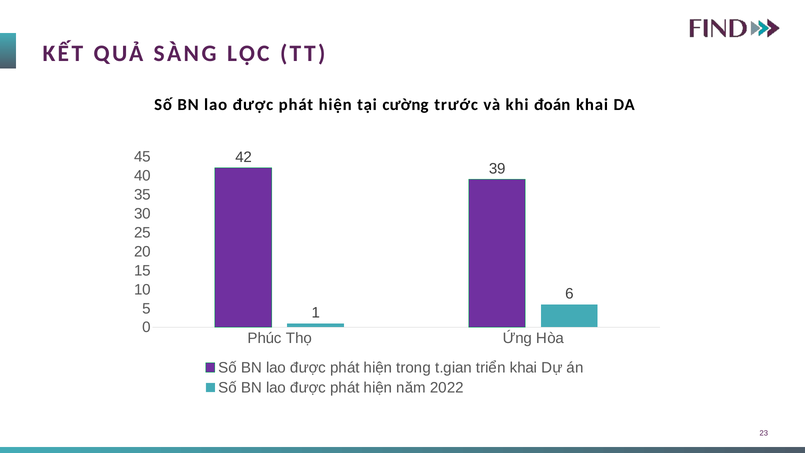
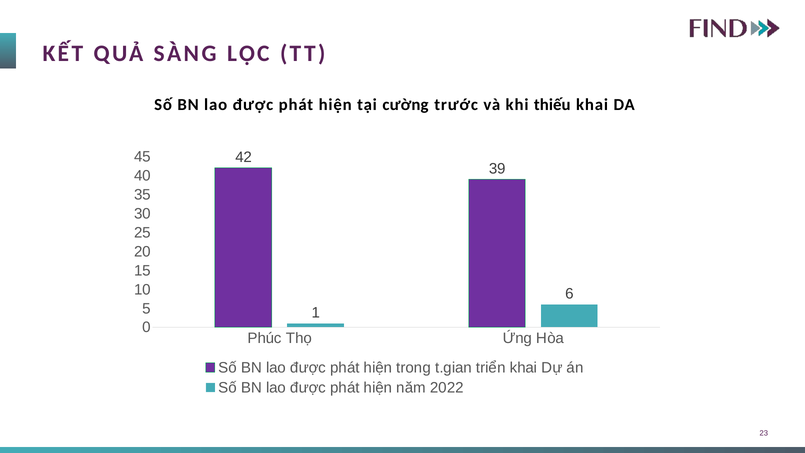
đoán: đoán -> thiếu (552, 105)
